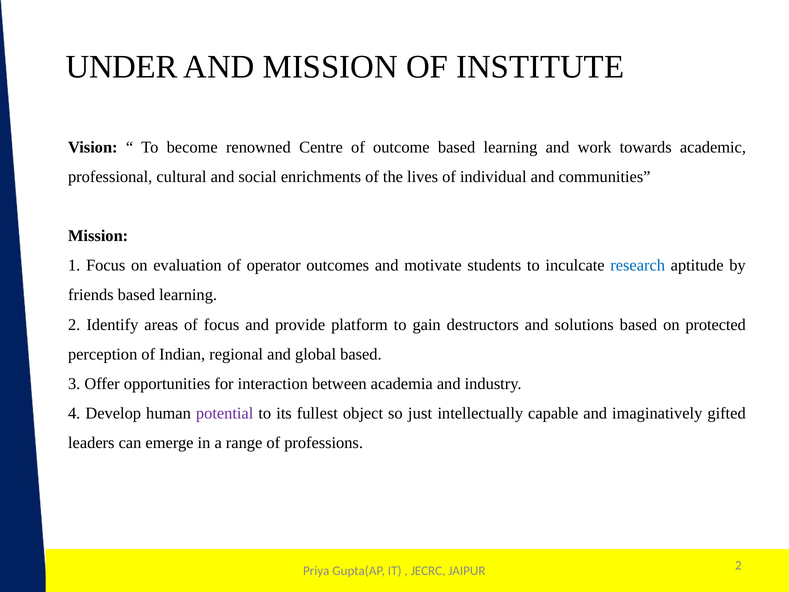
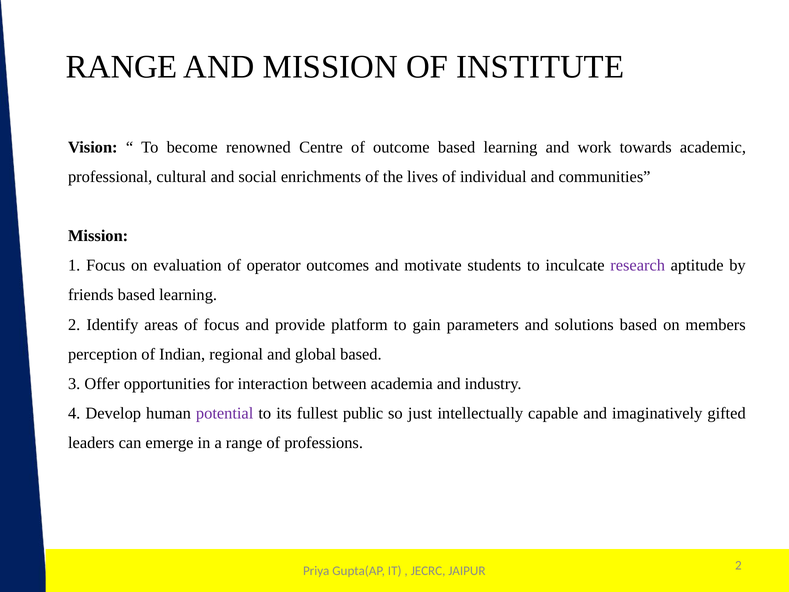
UNDER: UNDER -> RANGE (122, 67)
research colour: blue -> purple (638, 265)
destructors: destructors -> parameters (483, 324)
protected: protected -> members (716, 324)
object: object -> public (363, 413)
